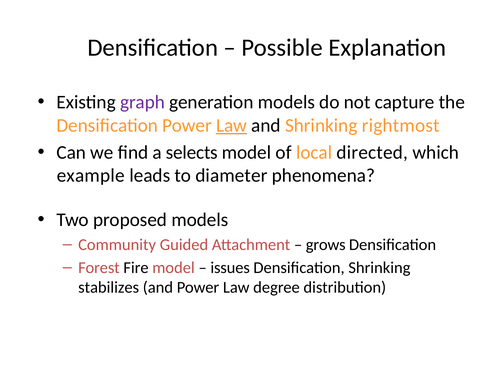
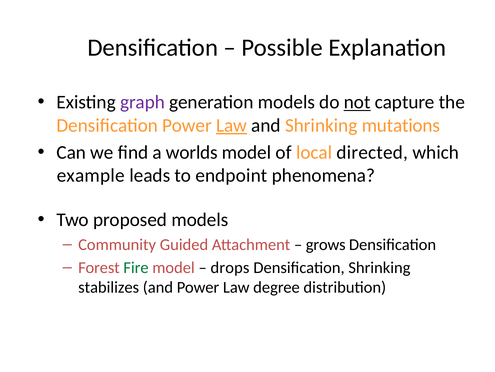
not underline: none -> present (357, 102)
rightmost: rightmost -> mutations (401, 125)
selects: selects -> worlds (192, 152)
diameter: diameter -> endpoint (231, 175)
Fire colour: black -> green (136, 267)
issues: issues -> drops (230, 267)
